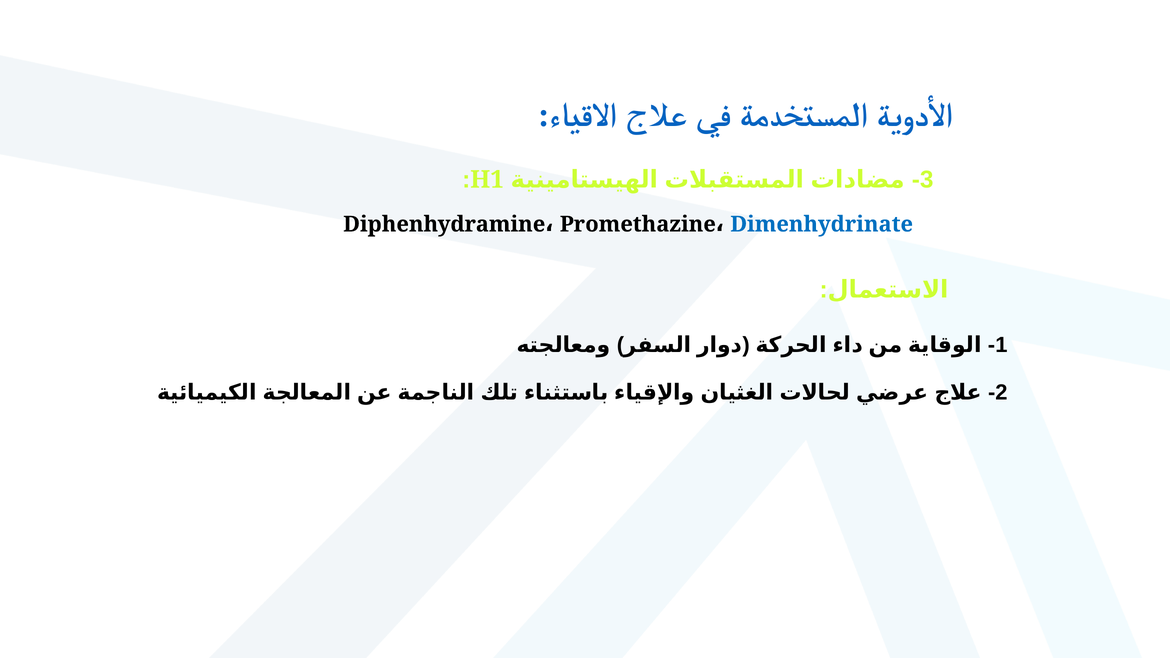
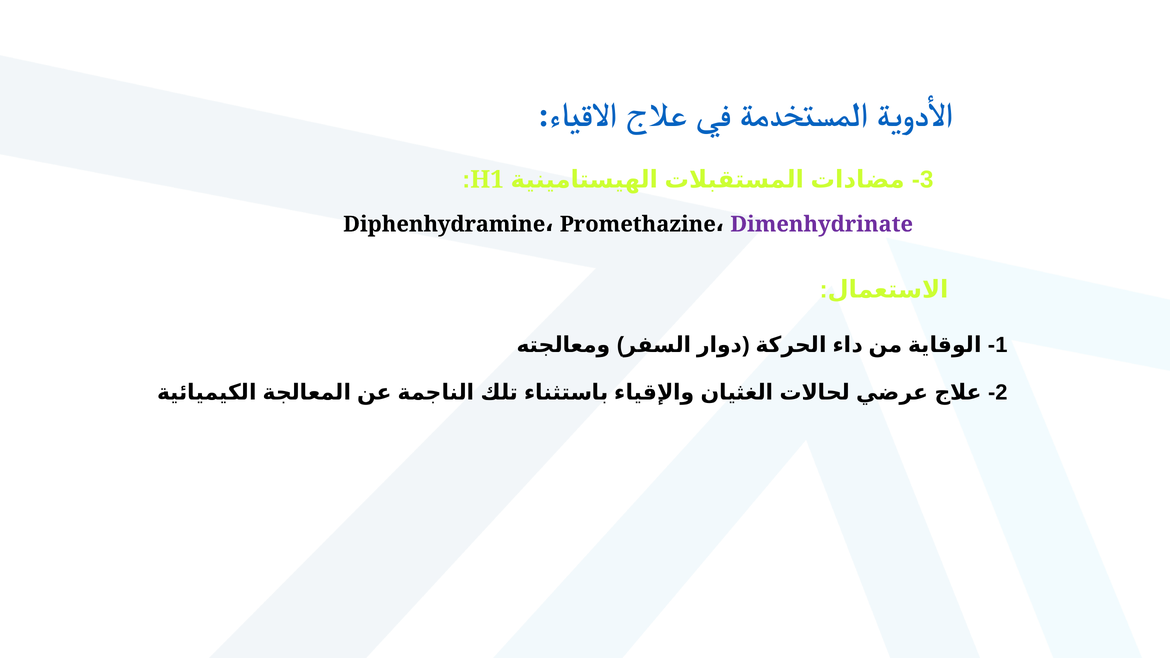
Dimenhydrinate colour: blue -> purple (822, 224)
